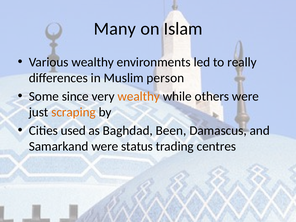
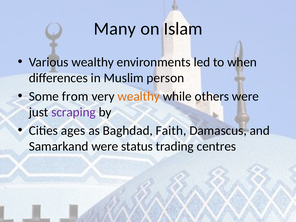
really: really -> when (242, 62)
since: since -> from (75, 96)
scraping colour: orange -> purple (74, 112)
used: used -> ages (73, 131)
Been: Been -> Faith (171, 131)
